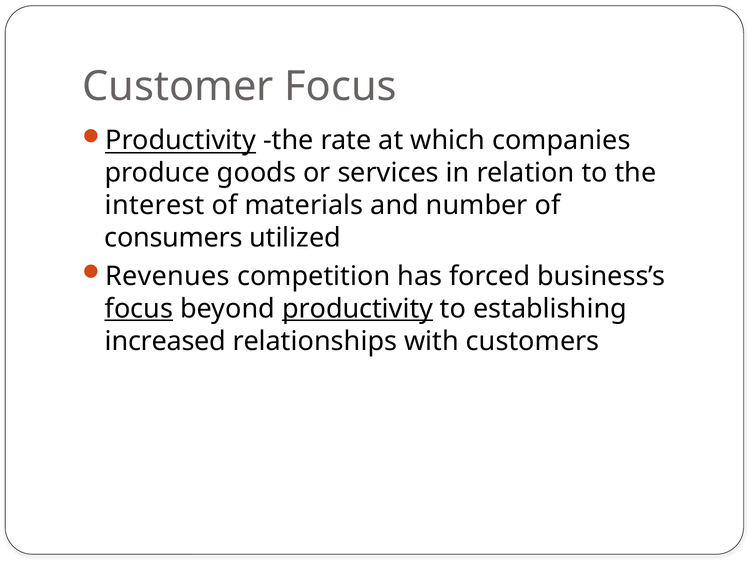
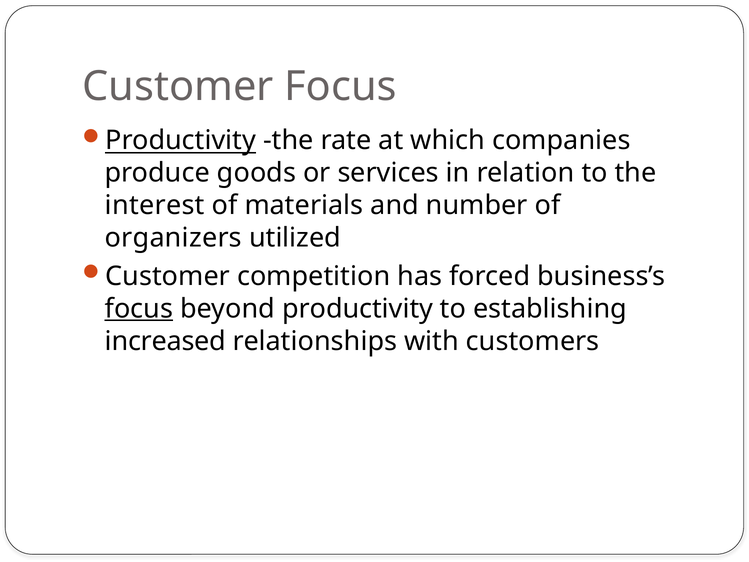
consumers: consumers -> organizers (173, 238)
Revenues: Revenues -> Customer (168, 276)
productivity underline: present -> none (358, 309)
